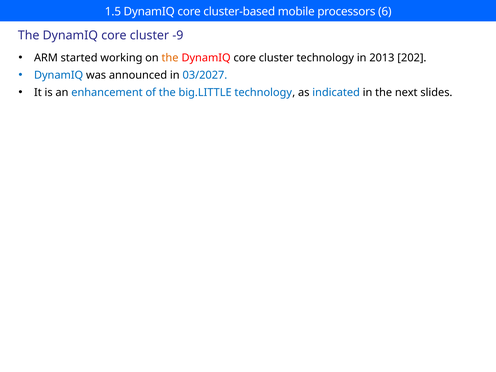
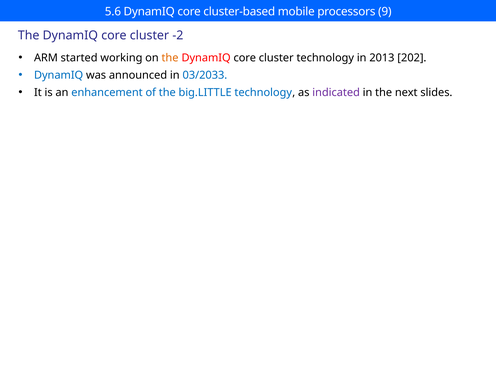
1.5: 1.5 -> 5.6 (113, 11)
6: 6 -> 9 (385, 11)
-9: -9 -> -2 (178, 35)
03/2027: 03/2027 -> 03/2033 (205, 75)
indicated colour: blue -> purple (336, 92)
